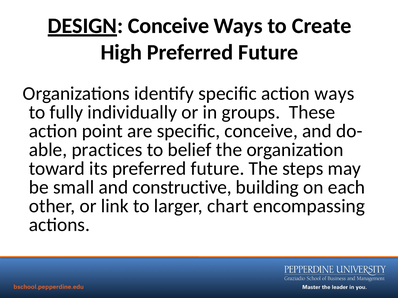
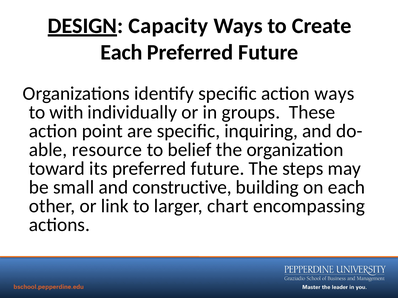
DESIGN Conceive: Conceive -> Capacity (168, 26)
High: High -> Each (121, 52)
fully: fully -> with (66, 112)
specific conceive: conceive -> inquiring (261, 131)
practices: practices -> resource (107, 150)
